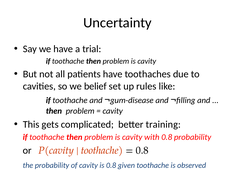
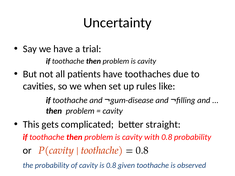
belief: belief -> when (95, 86)
training: training -> straight (163, 125)
